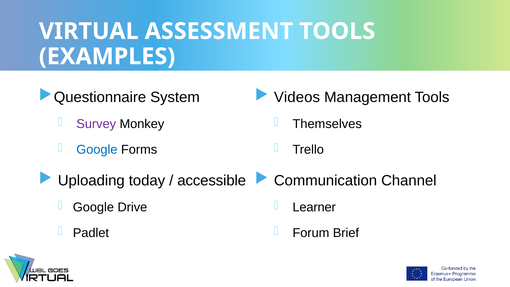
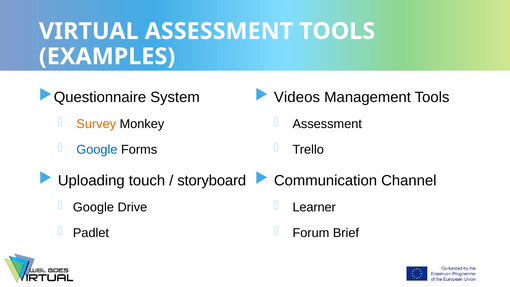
Survey colour: purple -> orange (96, 124)
Themselves: Themselves -> Assessment (327, 124)
today: today -> touch (147, 180)
accessible: accessible -> storyboard (212, 180)
